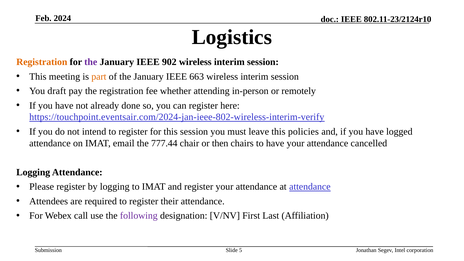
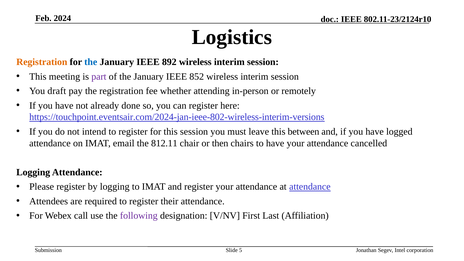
the colour: purple -> blue (91, 62)
902: 902 -> 892 (169, 62)
part colour: orange -> purple (99, 77)
663: 663 -> 852 (197, 77)
https://touchpoint.eventsair.com/2024-jan-ieee-802-wireless-interim-verify: https://touchpoint.eventsair.com/2024-jan-ieee-802-wireless-interim-verify -> https://touchpoint.eventsair.com/2024-jan-ieee-802-wireless-interim-versions (177, 117)
policies: policies -> between (304, 132)
777.44: 777.44 -> 812.11 (164, 143)
